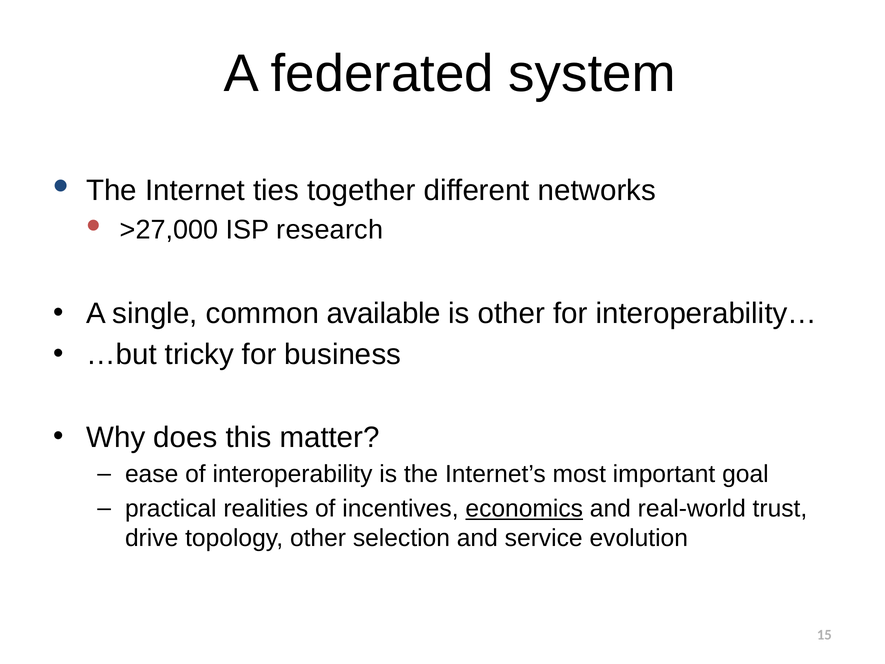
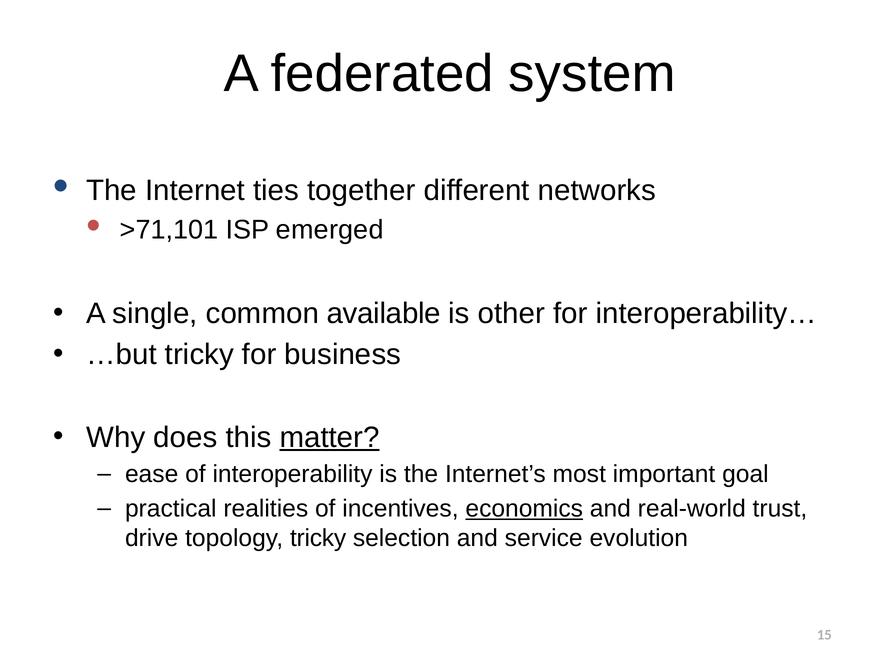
>27,000: >27,000 -> >71,101 (169, 230)
research: research -> emerged (330, 230)
matter underline: none -> present (330, 437)
topology other: other -> tricky (318, 538)
